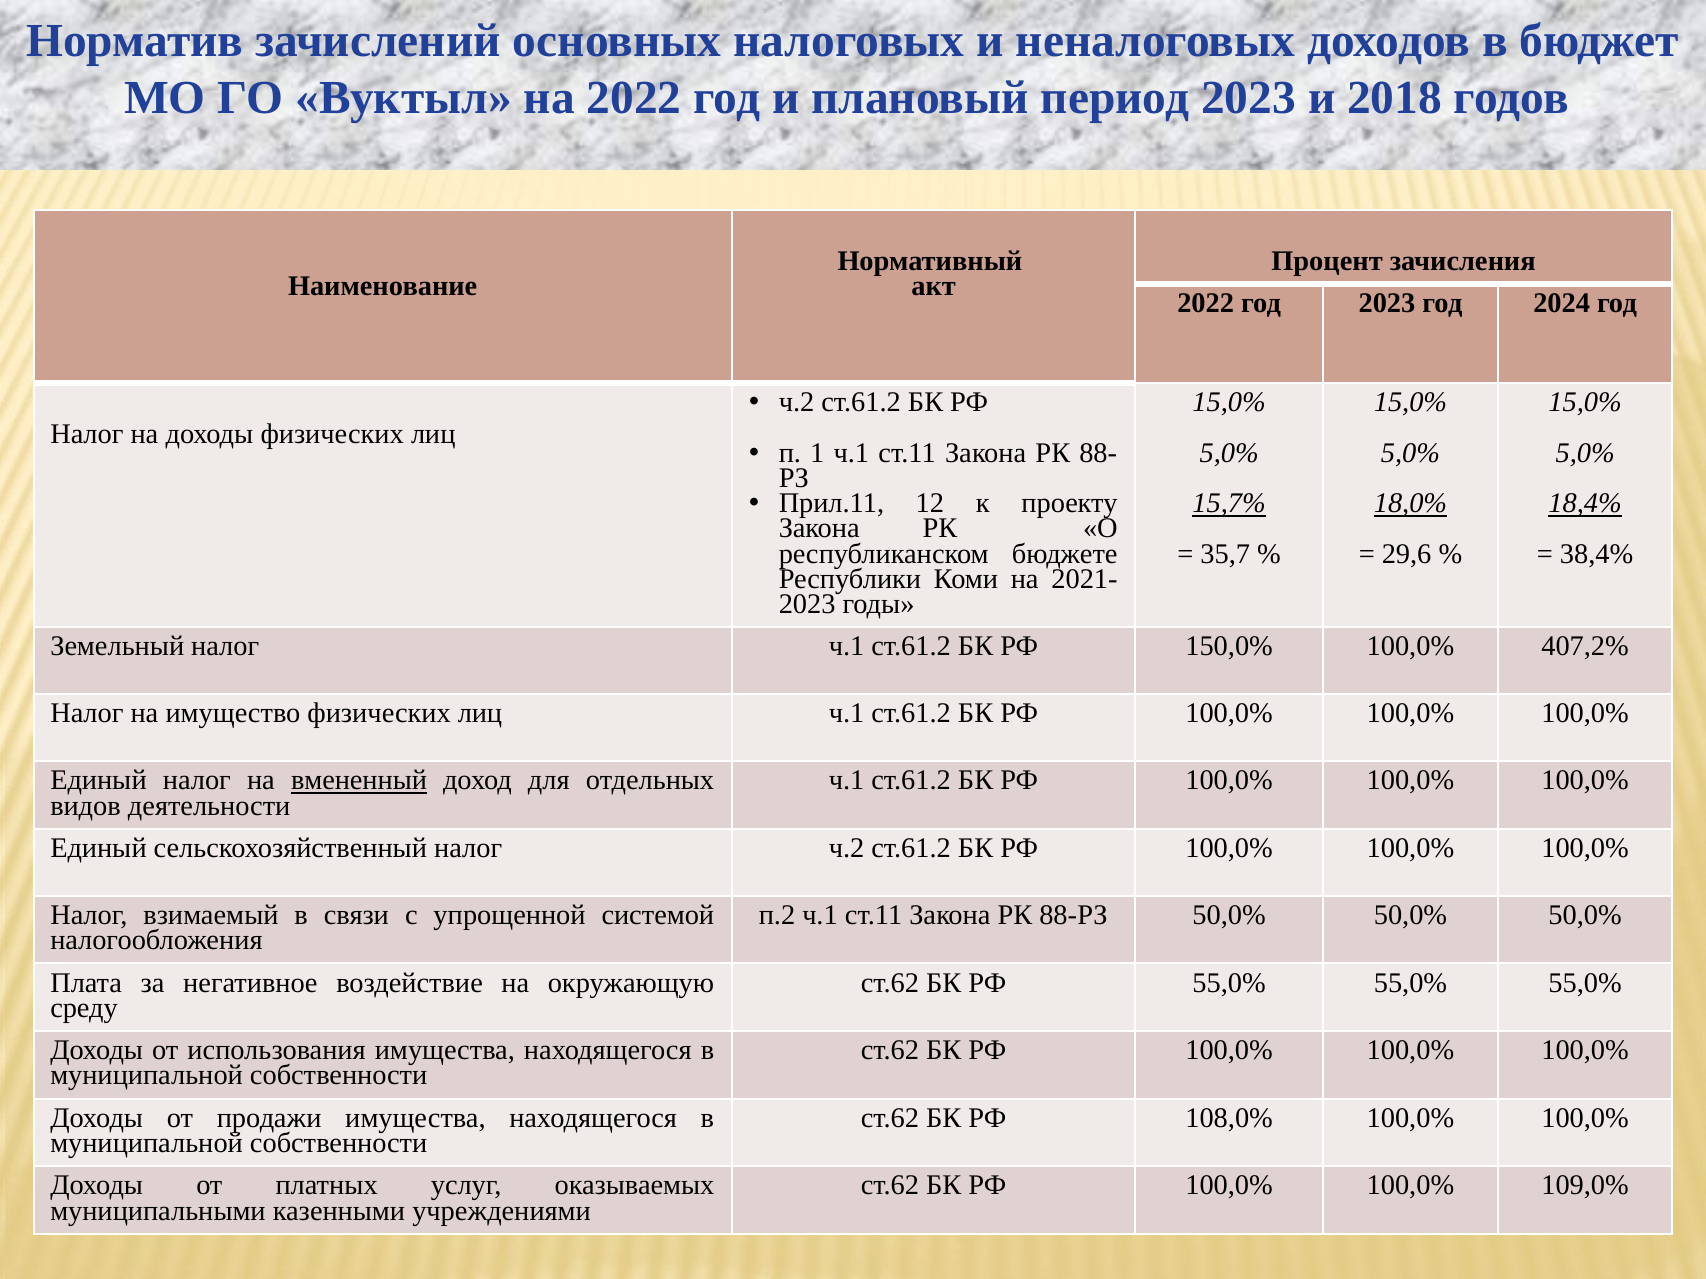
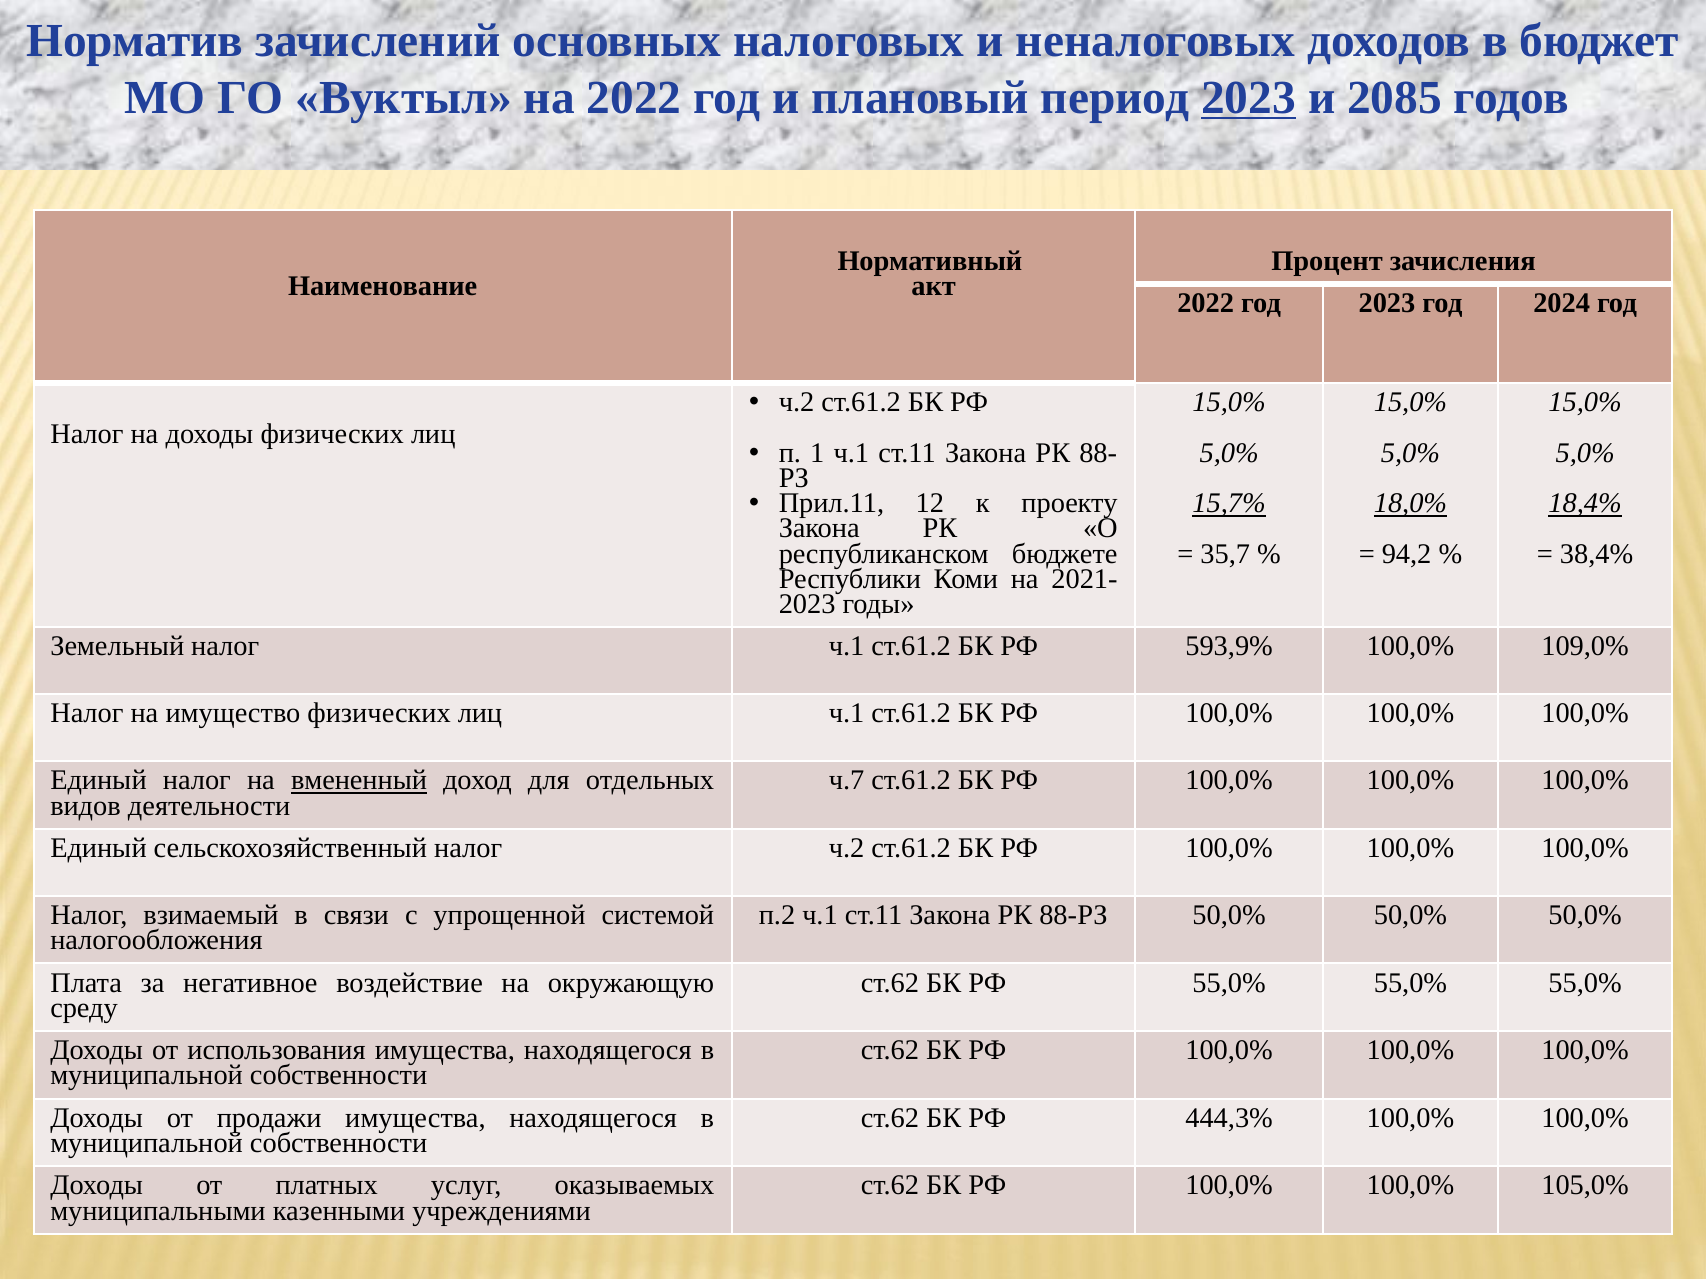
2023 underline: none -> present (1249, 98)
2018: 2018 -> 2085 (1395, 98)
29,6: 29,6 -> 94,2 (1407, 554)
150,0%: 150,0% -> 593,9% (1229, 647)
407,2%: 407,2% -> 109,0% (1585, 647)
ч.1: ч.1 -> ч.7 (847, 781)
108,0%: 108,0% -> 444,3% (1229, 1118)
109,0%: 109,0% -> 105,0% (1585, 1186)
